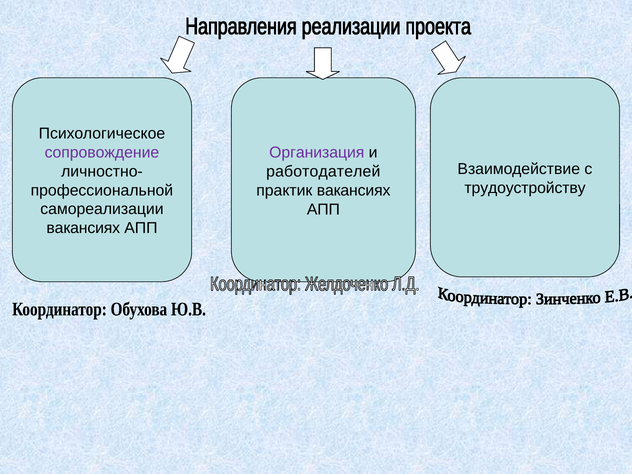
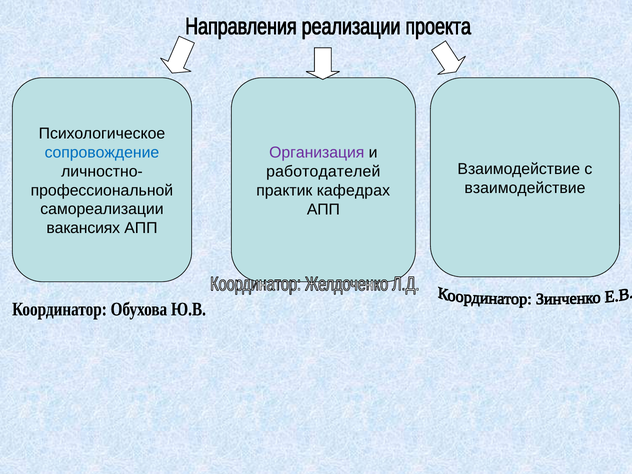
сопровождение colour: purple -> blue (102, 152)
трудоустройству: трудоустройству -> взаимодействие (525, 188)
практик вакансиях: вакансиях -> кафедрах (353, 190)
